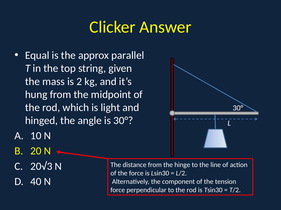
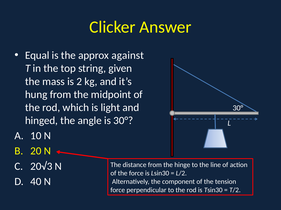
parallel: parallel -> against (128, 56)
